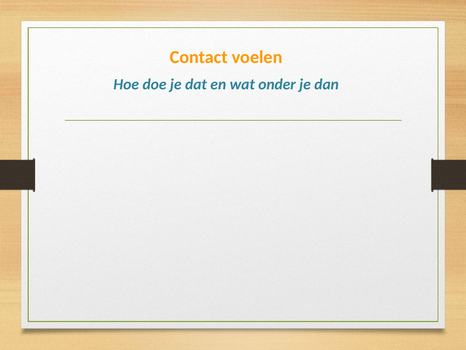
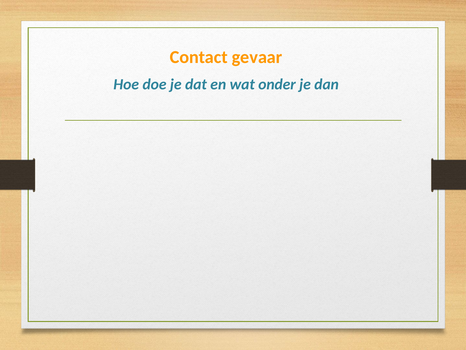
voelen: voelen -> gevaar (257, 57)
